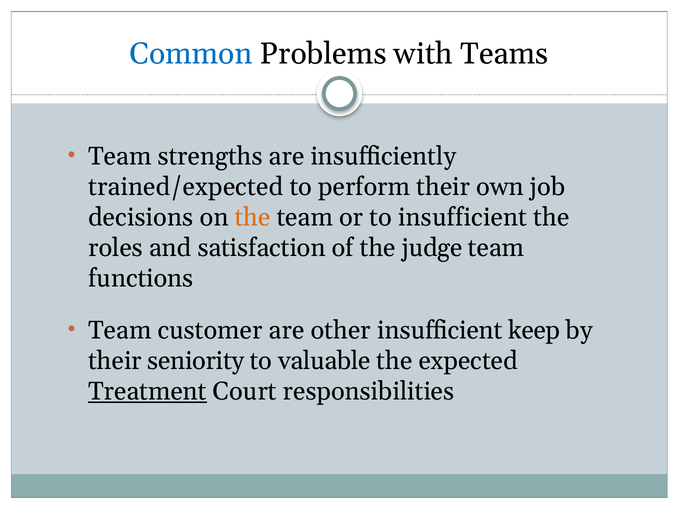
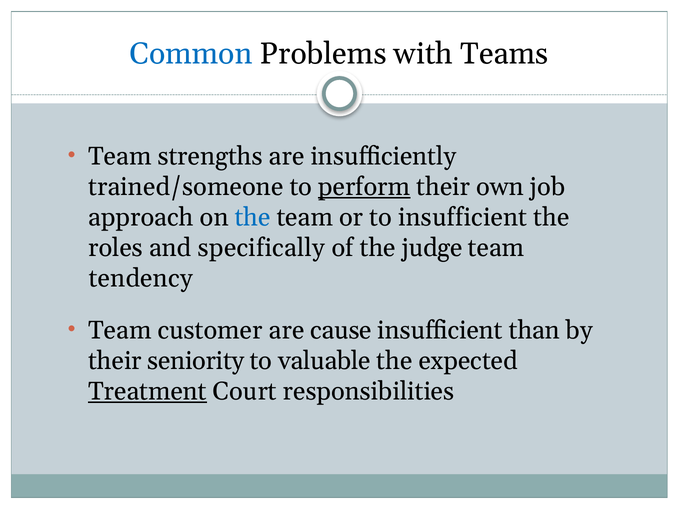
trained/expected: trained/expected -> trained/someone (186, 187)
perform underline: none -> present (364, 187)
decisions: decisions -> approach (141, 217)
the colour: orange -> blue (253, 217)
satisfaction: satisfaction -> specifically (261, 248)
functions: functions -> tendency (141, 279)
other: other -> cause (341, 330)
keep: keep -> than (534, 330)
